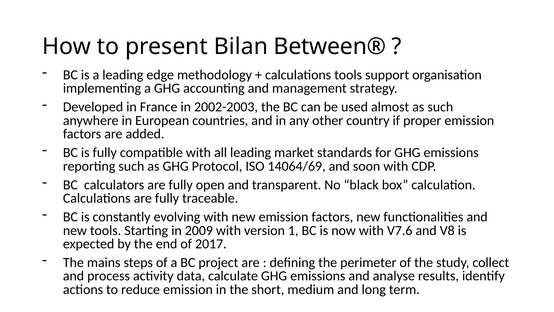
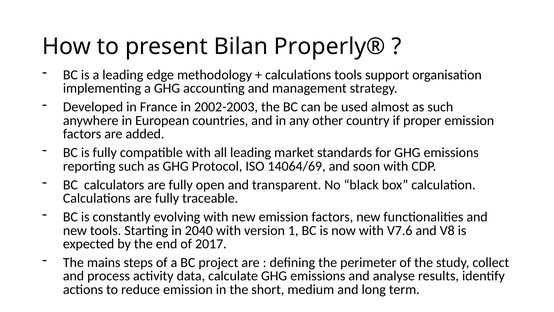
Between®: Between® -> Properly® (330, 47)
2009: 2009 -> 2040 (199, 230)
